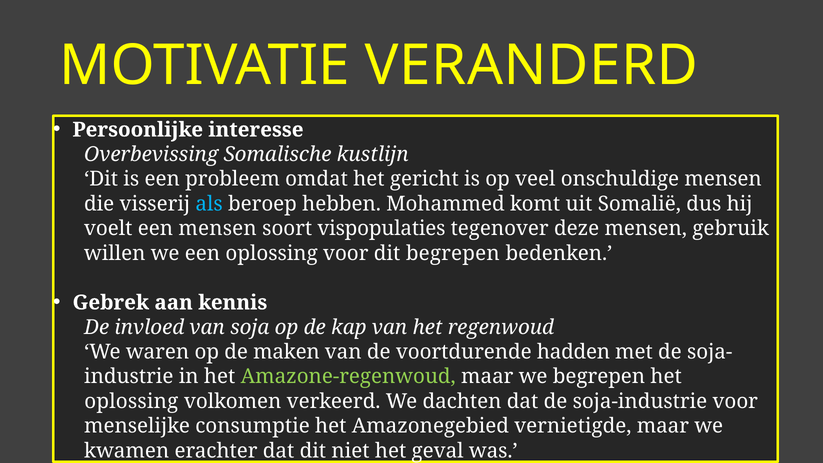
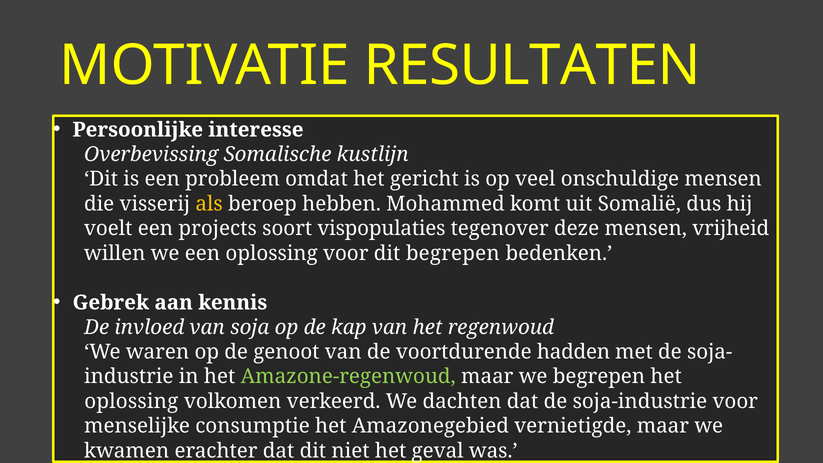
VERANDERD: VERANDERD -> RESULTATEN (532, 66)
als colour: light blue -> yellow (209, 204)
een mensen: mensen -> projects (218, 228)
gebruik: gebruik -> vrijheid (731, 228)
maken: maken -> genoot (286, 352)
